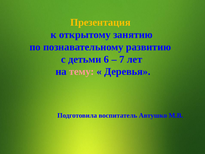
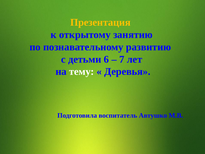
тему colour: pink -> white (82, 71)
